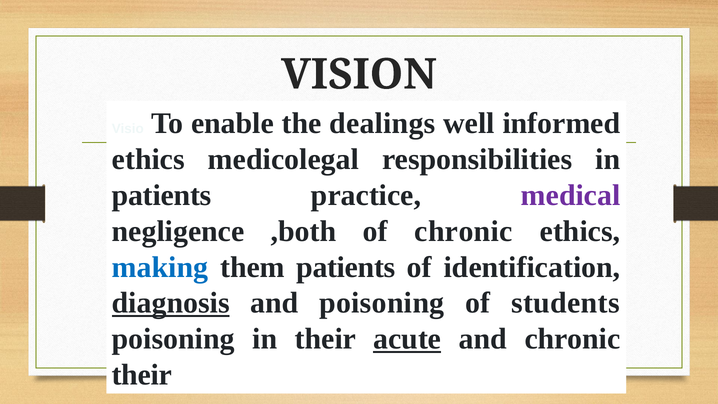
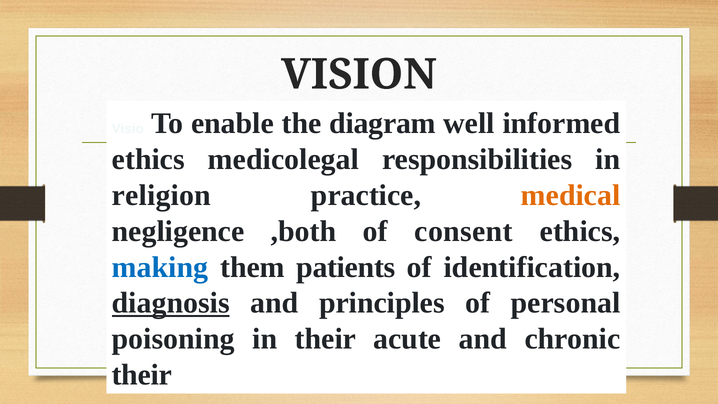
dealings: dealings -> diagram (383, 124)
patients: patients -> religion (161, 195)
medical colour: purple -> orange (571, 195)
of chronic: chronic -> consent (464, 231)
and poisoning: poisoning -> principles (382, 303)
students: students -> personal (566, 303)
acute underline: present -> none (407, 339)
